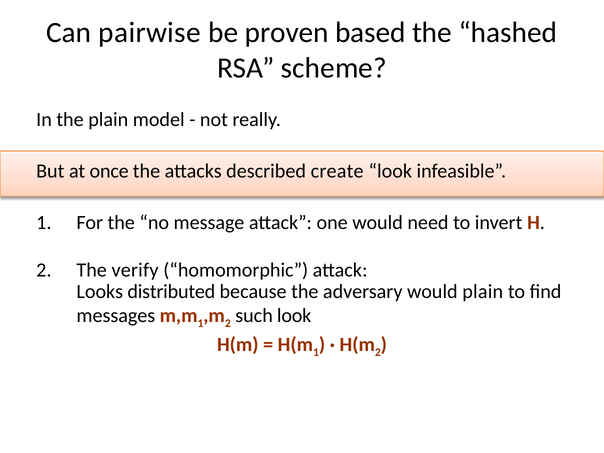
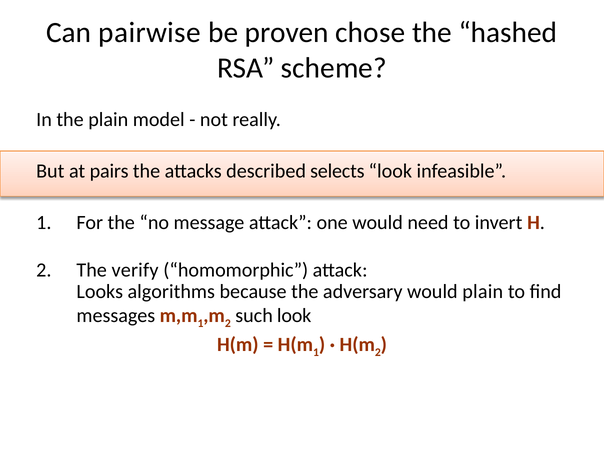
based: based -> chose (370, 33)
once: once -> pairs (109, 171)
create: create -> selects (337, 171)
distributed: distributed -> algorithms (171, 292)
